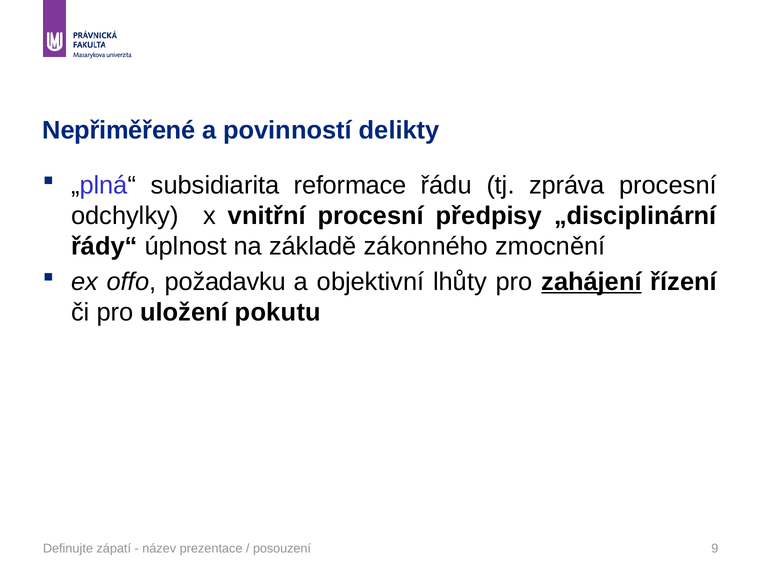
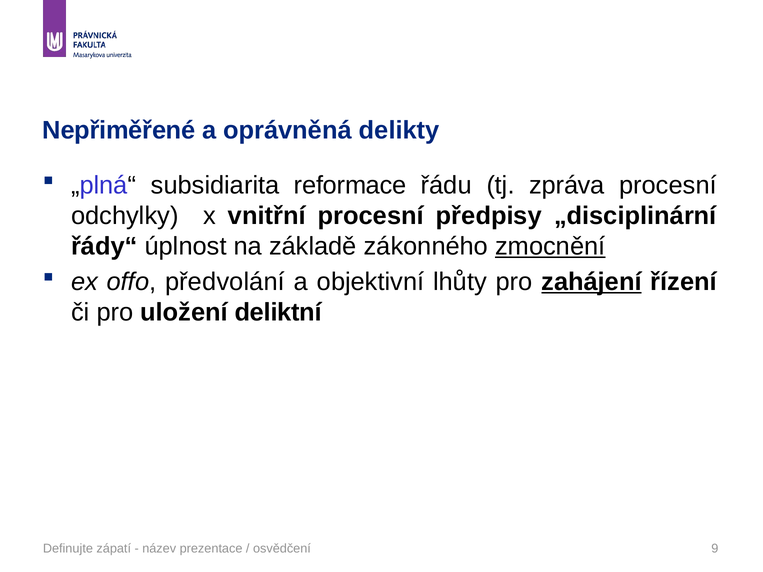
povinností: povinností -> oprávněná (288, 131)
zmocnění underline: none -> present (550, 246)
požadavku: požadavku -> předvolání (225, 282)
pokutu: pokutu -> deliktní (278, 313)
posouzení: posouzení -> osvědčení (282, 549)
